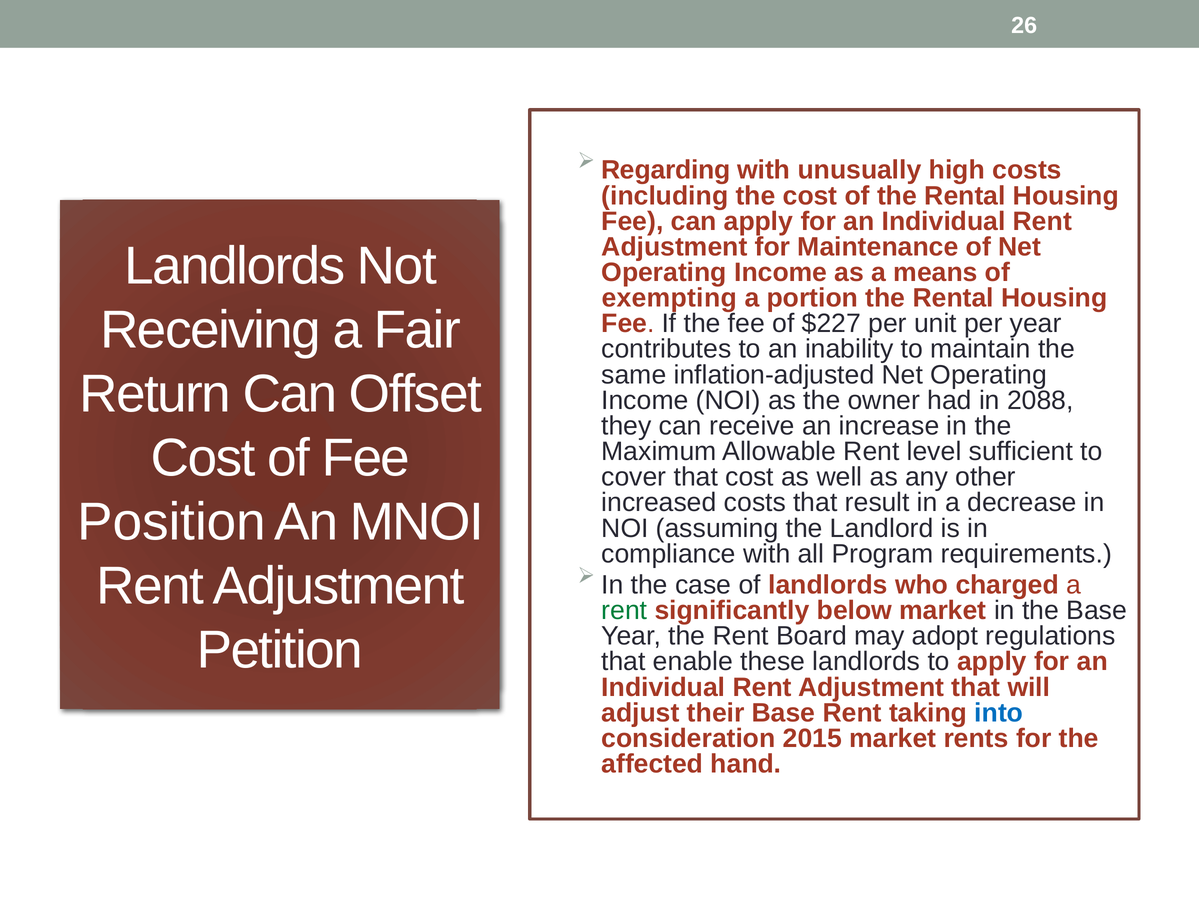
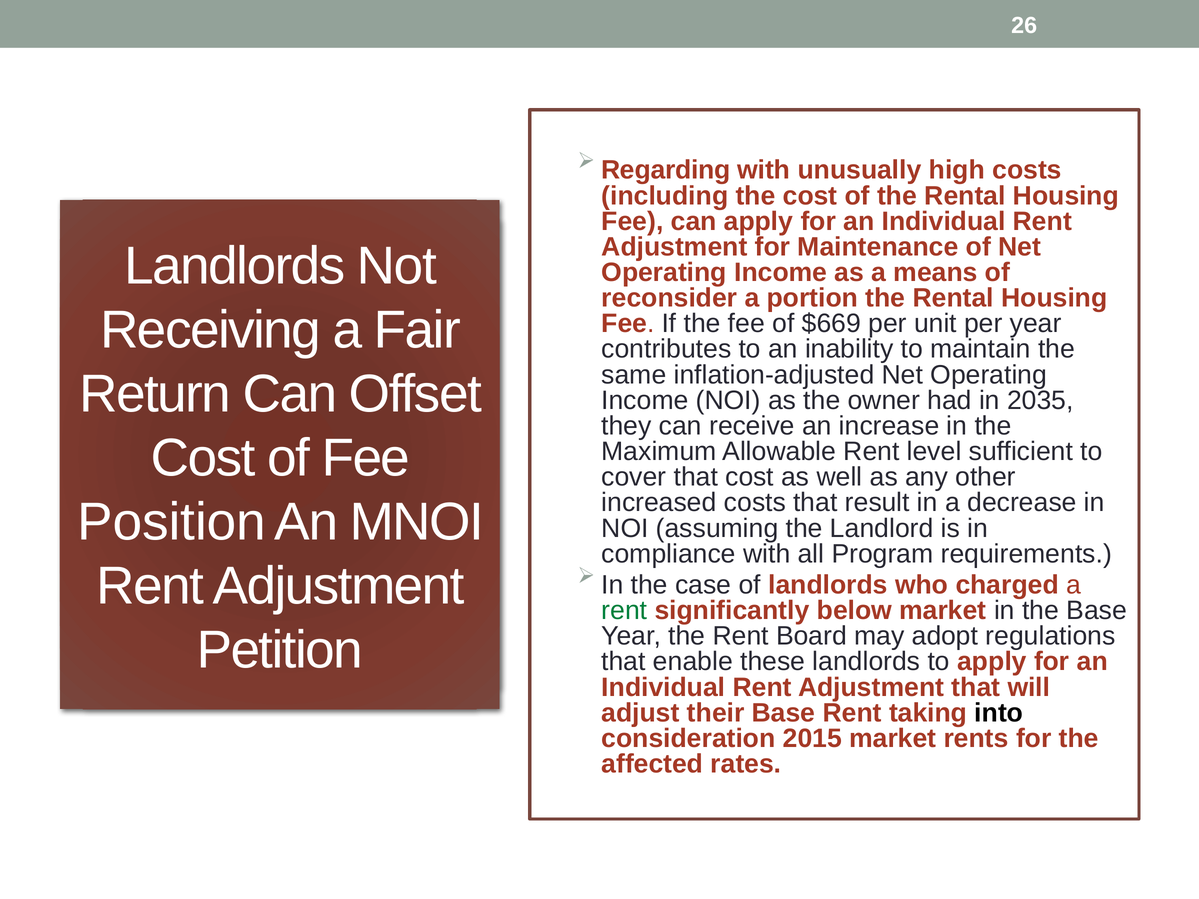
exempting: exempting -> reconsider (669, 298)
$227: $227 -> $669 (831, 324)
2088: 2088 -> 2035 (1040, 400)
into colour: blue -> black (999, 713)
hand: hand -> rates (746, 764)
